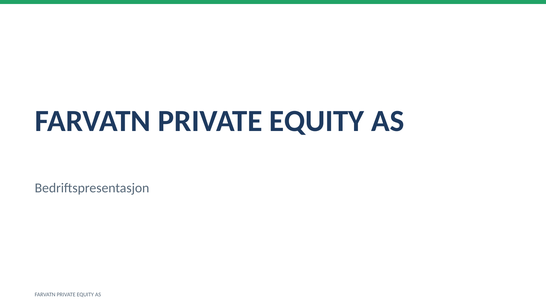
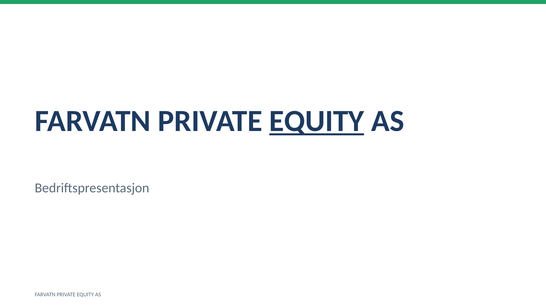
EQUITY underline: none -> present (317, 121)
